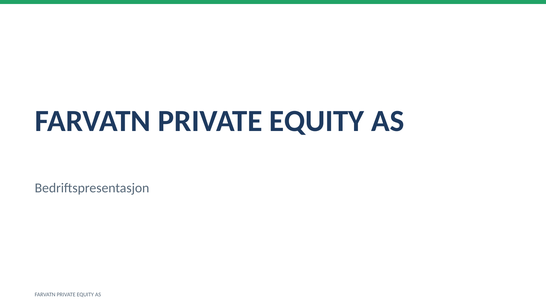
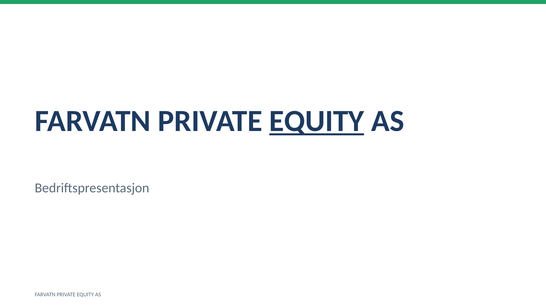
EQUITY underline: none -> present (317, 121)
